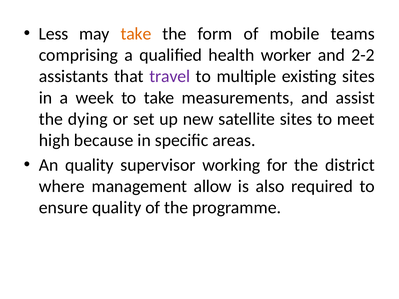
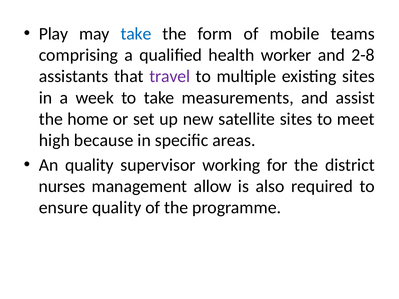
Less: Less -> Play (53, 34)
take colour: orange -> blue (136, 34)
2-2: 2-2 -> 2-8 (363, 55)
dying: dying -> home (88, 119)
where: where -> nurses (62, 186)
